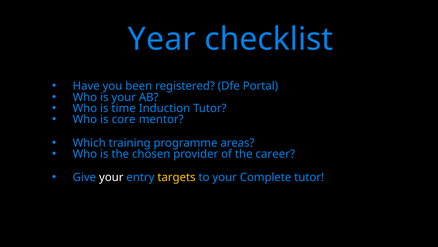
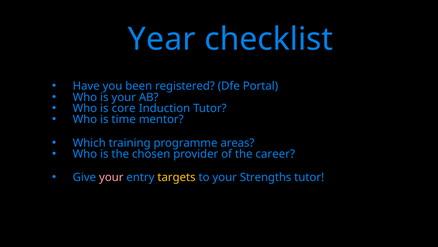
time: time -> core (124, 108)
core: core -> time (124, 119)
your colour: white -> pink (111, 177)
Complete: Complete -> Strengths (266, 177)
